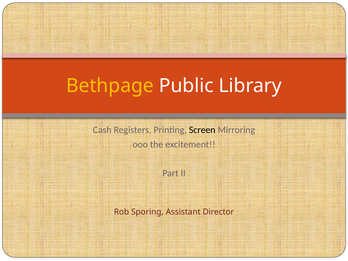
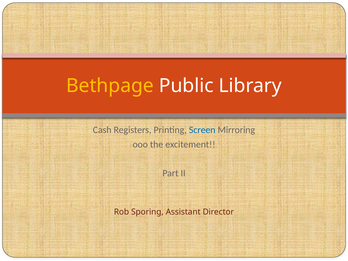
Screen colour: black -> blue (202, 130)
